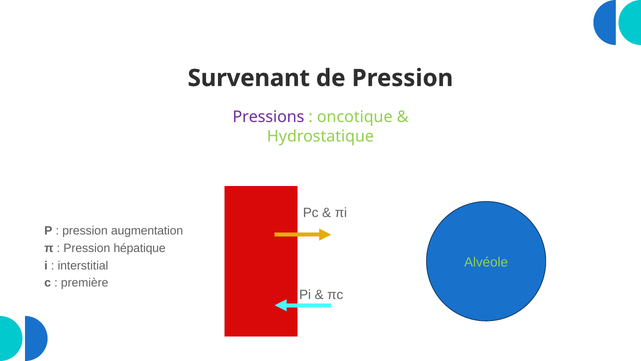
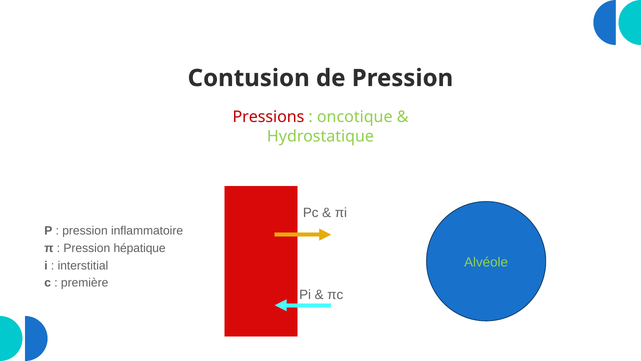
Survenant: Survenant -> Contusion (249, 78)
Pressions colour: purple -> red (268, 117)
augmentation: augmentation -> inflammatoire (147, 231)
